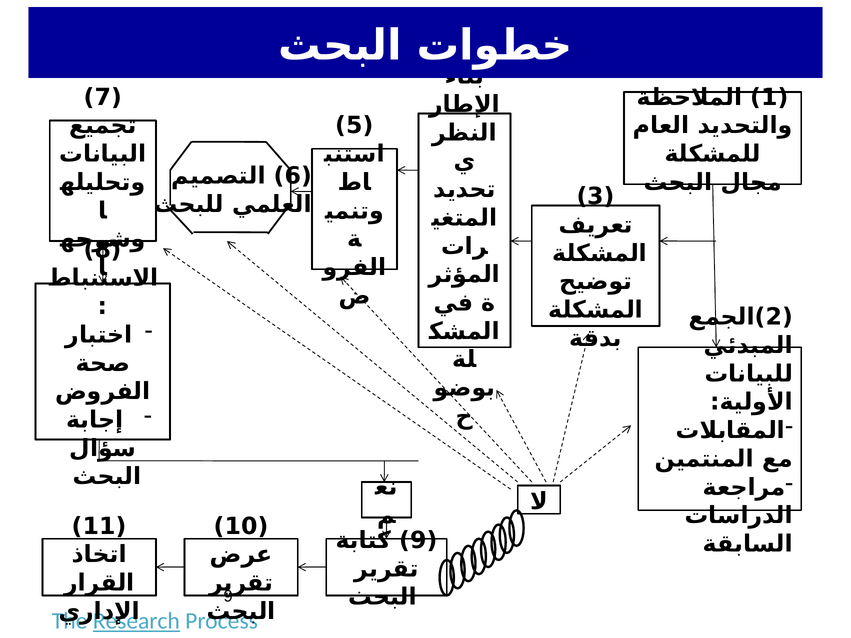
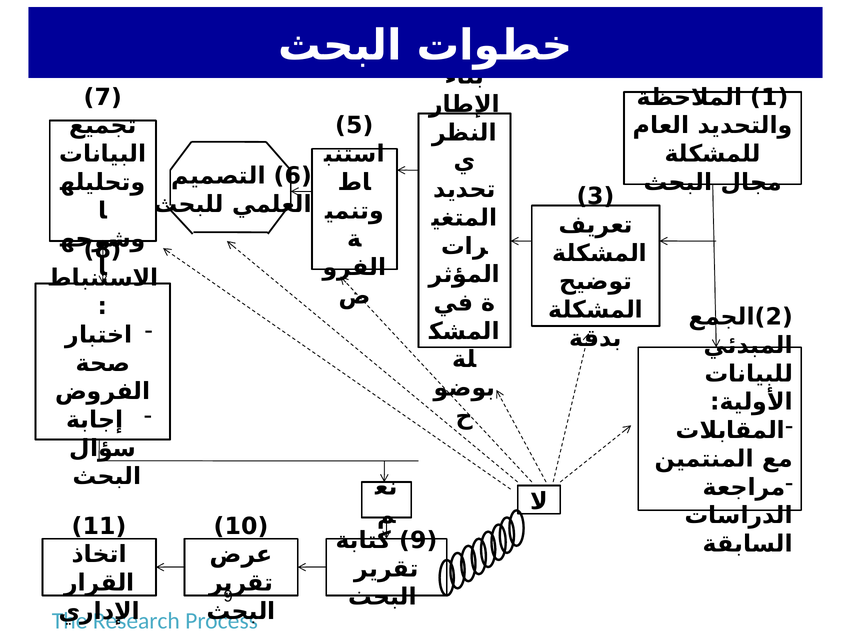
Research underline: present -> none (136, 621)
